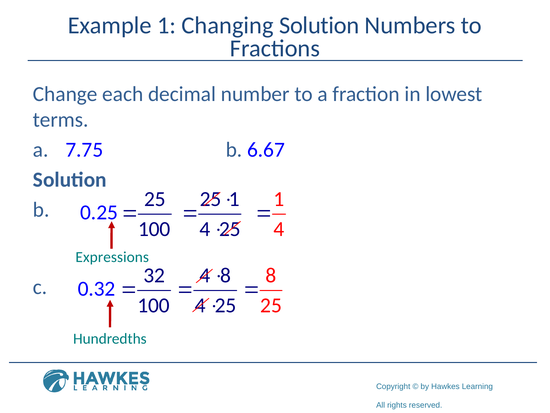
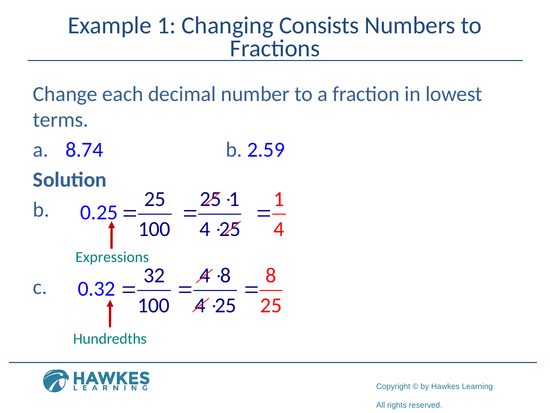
Changing Solution: Solution -> Consists (319, 26)
7.75: 7.75 -> 8.74 (84, 150)
6.67: 6.67 -> 2.59 (266, 150)
